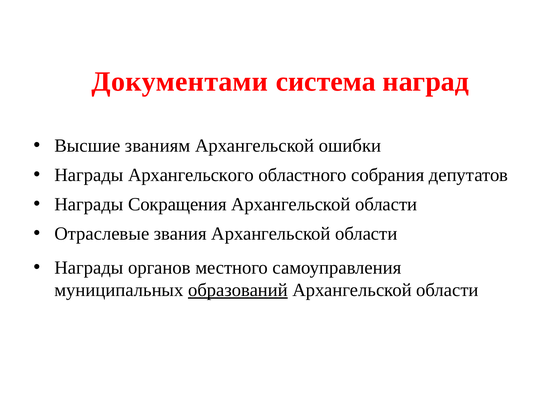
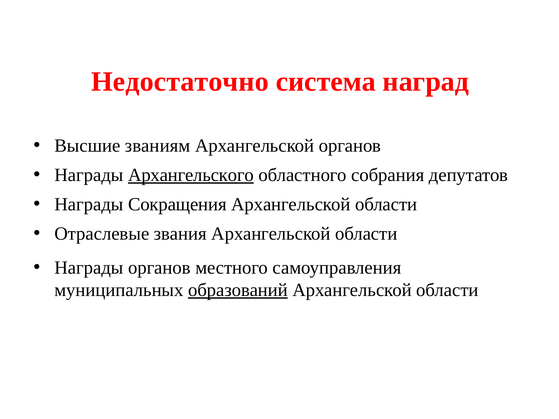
Документами: Документами -> Недостаточно (180, 82)
Архангельской ошибки: ошибки -> органов (350, 146)
Архангельского underline: none -> present (191, 175)
